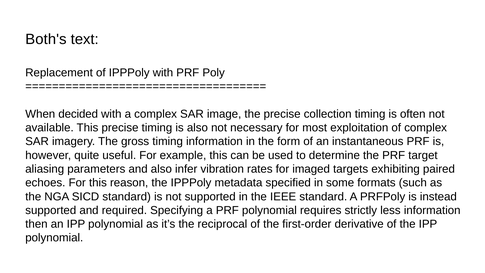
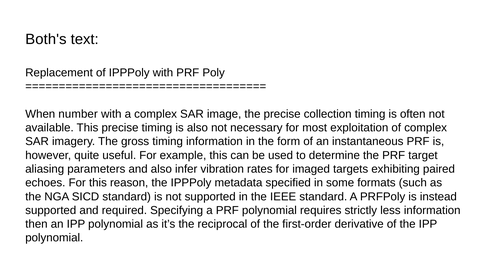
decided: decided -> number (78, 114)
